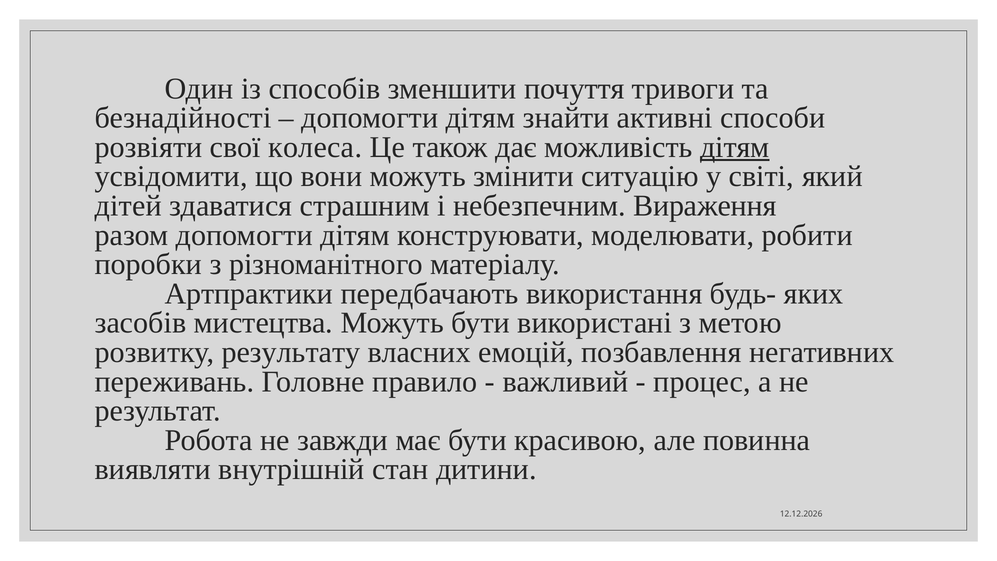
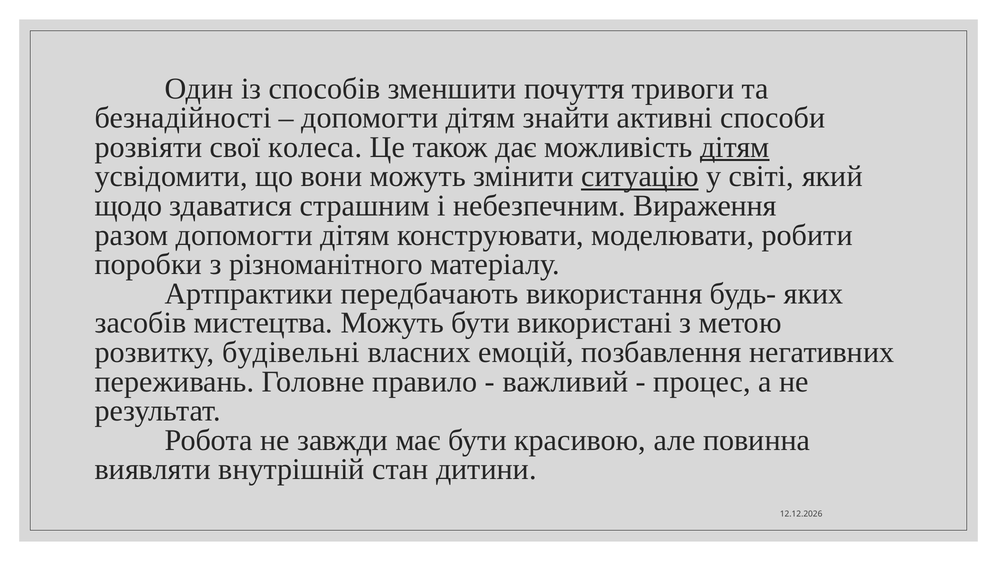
ситуацію underline: none -> present (640, 176)
дітей: дітей -> щодо (128, 206)
результату: результату -> будівельні (291, 352)
